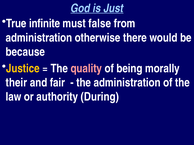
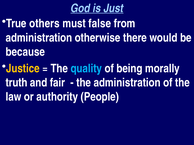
infinite: infinite -> others (44, 24)
quality colour: pink -> light blue (86, 69)
their: their -> truth (17, 83)
During: During -> People (100, 97)
